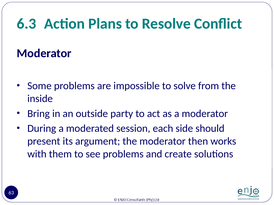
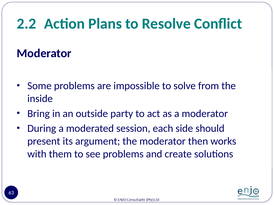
6.3: 6.3 -> 2.2 (26, 24)
